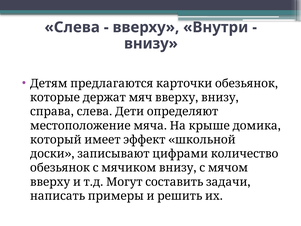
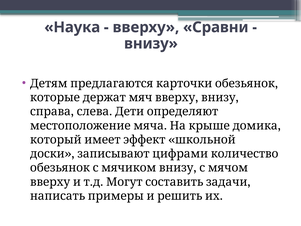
Слева: Слева -> Наука (72, 27)
Внутри: Внутри -> Сравни (216, 27)
